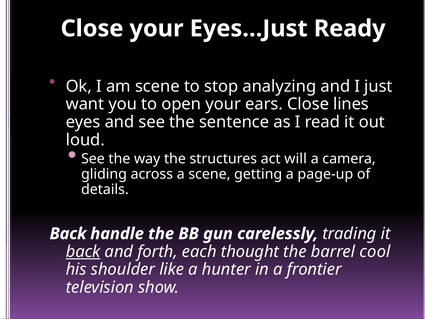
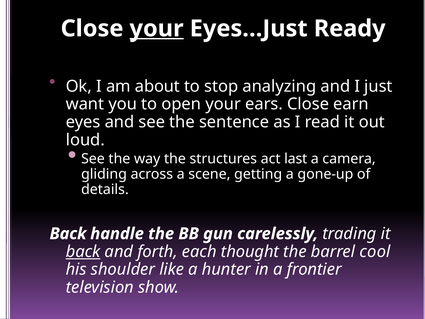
your underline: none -> present (157, 29)
am scene: scene -> about (157, 86)
lines: lines -> earn (351, 104)
will: will -> last (296, 159)
page-up: page-up -> gone-up (325, 174)
